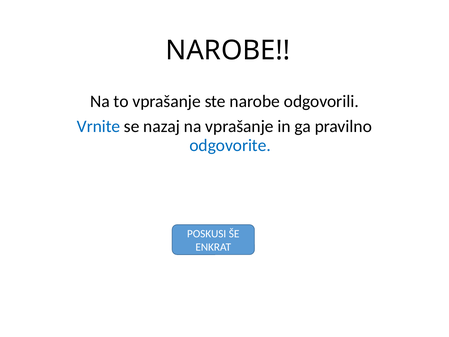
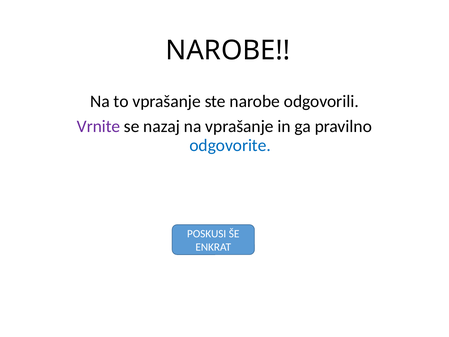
Vrnite colour: blue -> purple (99, 126)
